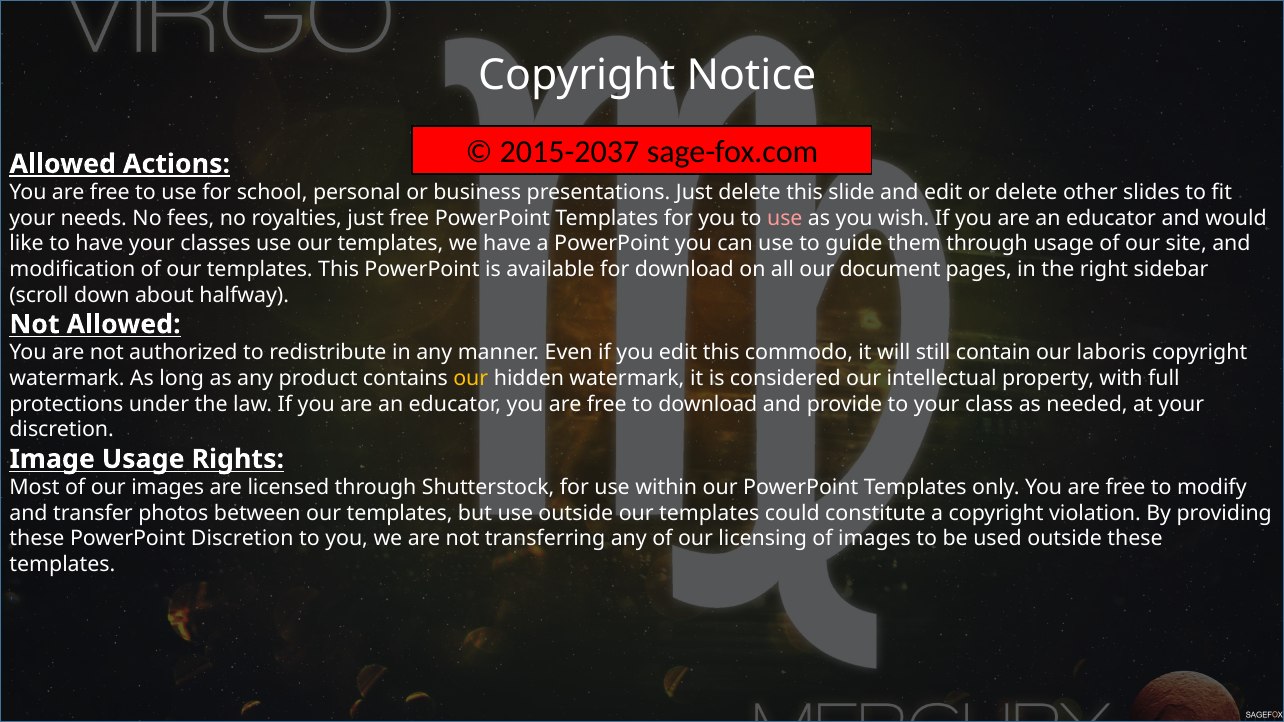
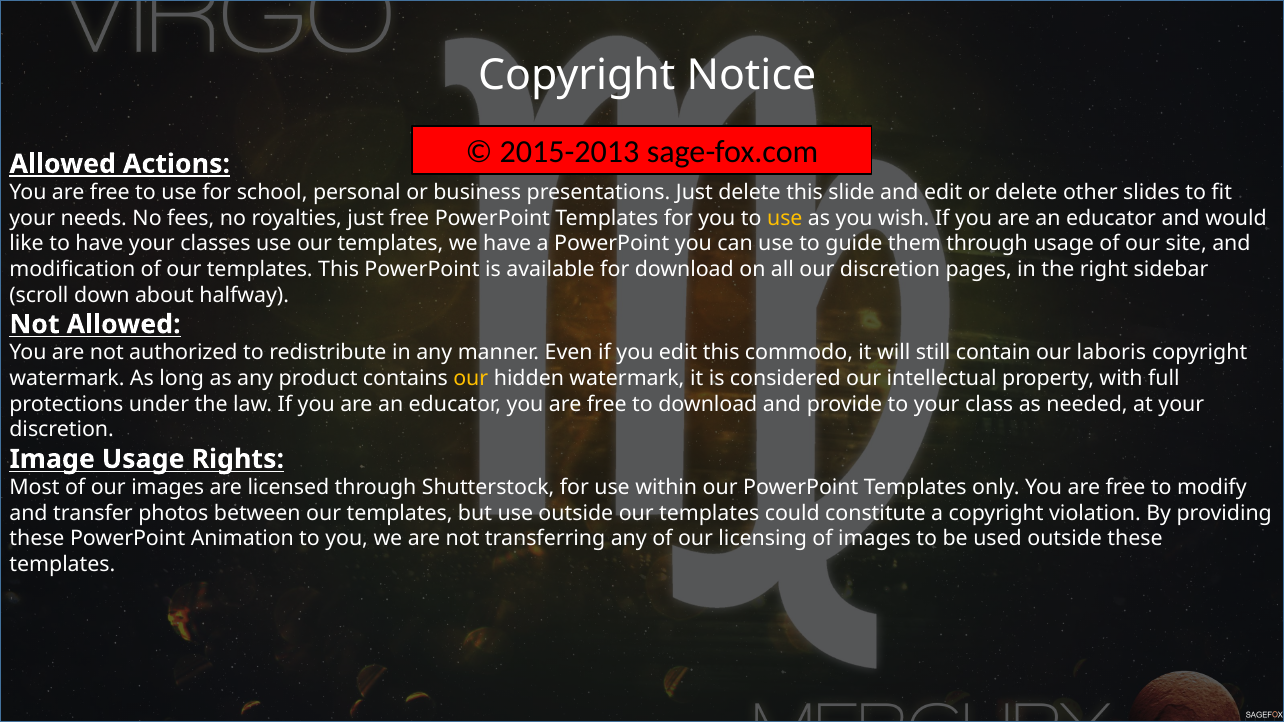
2015-2037: 2015-2037 -> 2015-2013 (570, 152)
use colour: pink -> yellow (785, 218)
our document: document -> discretion (890, 270)
PowerPoint Discretion: Discretion -> Animation (242, 539)
